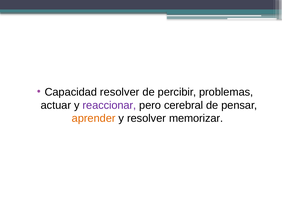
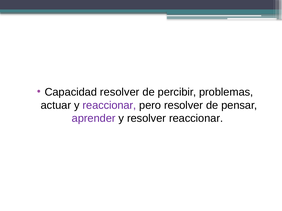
pero cerebral: cerebral -> resolver (184, 105)
aprender colour: orange -> purple (94, 119)
resolver memorizar: memorizar -> reaccionar (196, 119)
